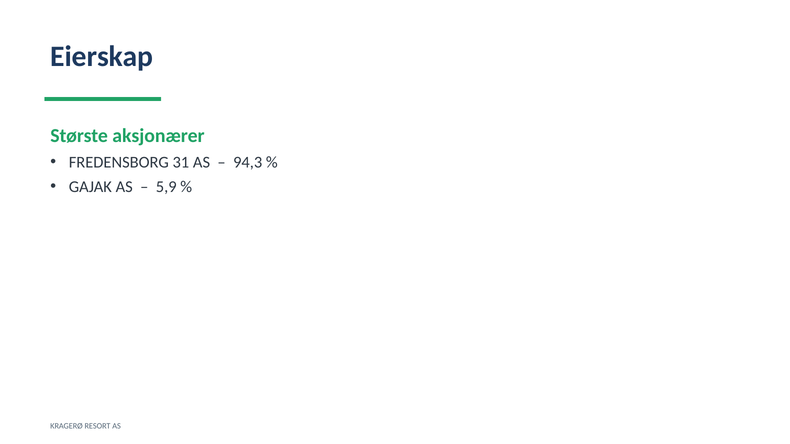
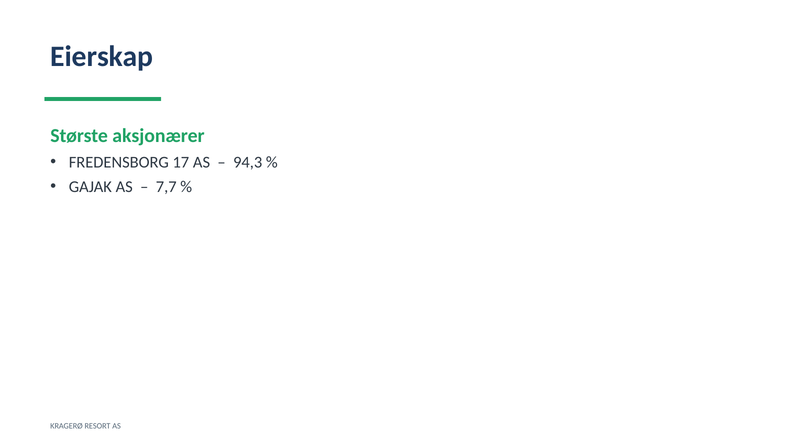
31: 31 -> 17 (181, 162)
5,9: 5,9 -> 7,7 (166, 187)
